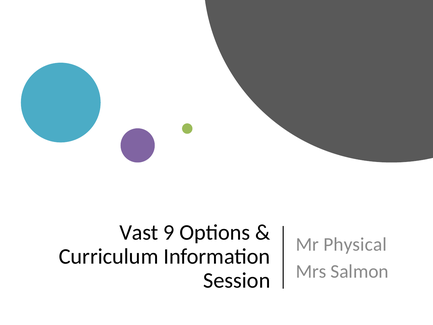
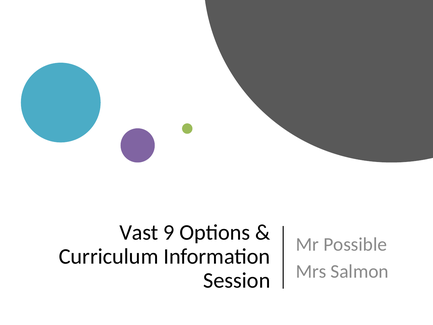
Physical: Physical -> Possible (355, 244)
